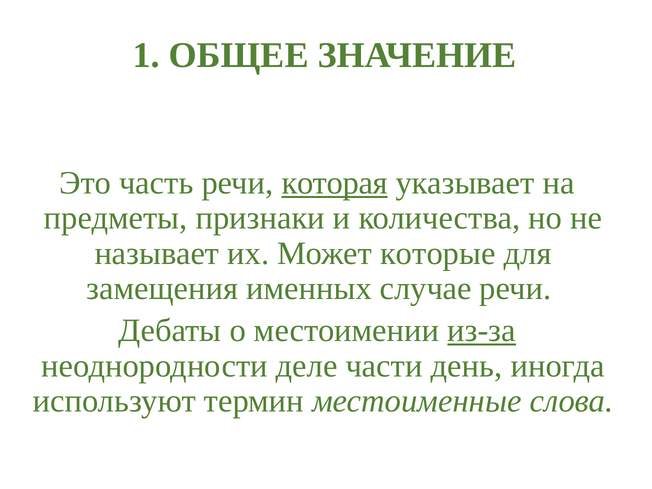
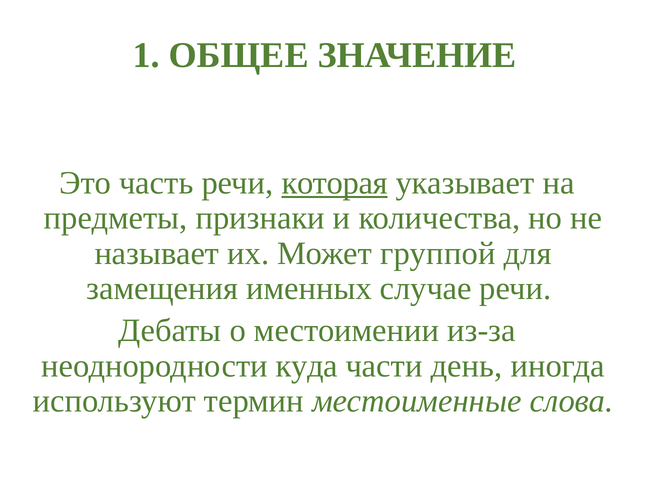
которые: которые -> группой (438, 253)
из-за underline: present -> none (482, 331)
деле: деле -> куда (307, 366)
